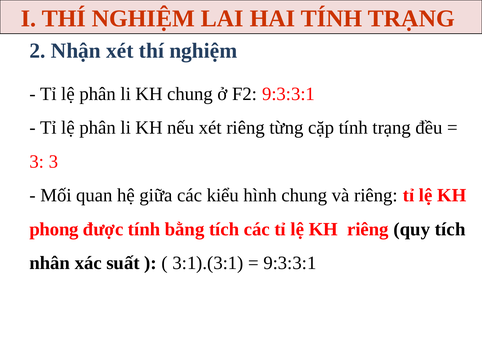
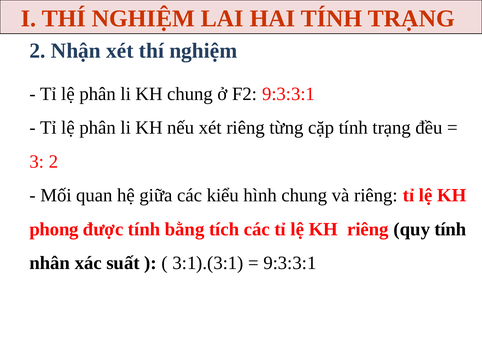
3 3: 3 -> 2 (53, 161)
quy tích: tích -> tính (450, 229)
